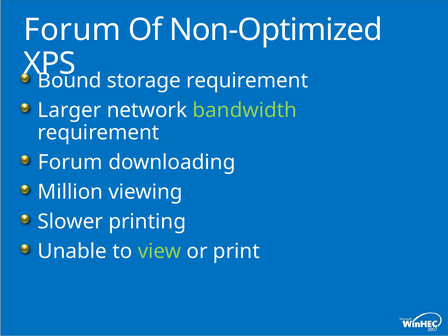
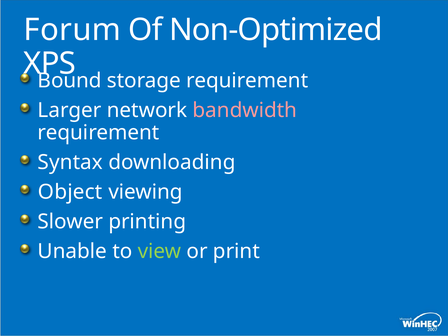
bandwidth colour: light green -> pink (245, 110)
Forum: Forum -> Syntax (70, 162)
Million: Million -> Object (70, 192)
